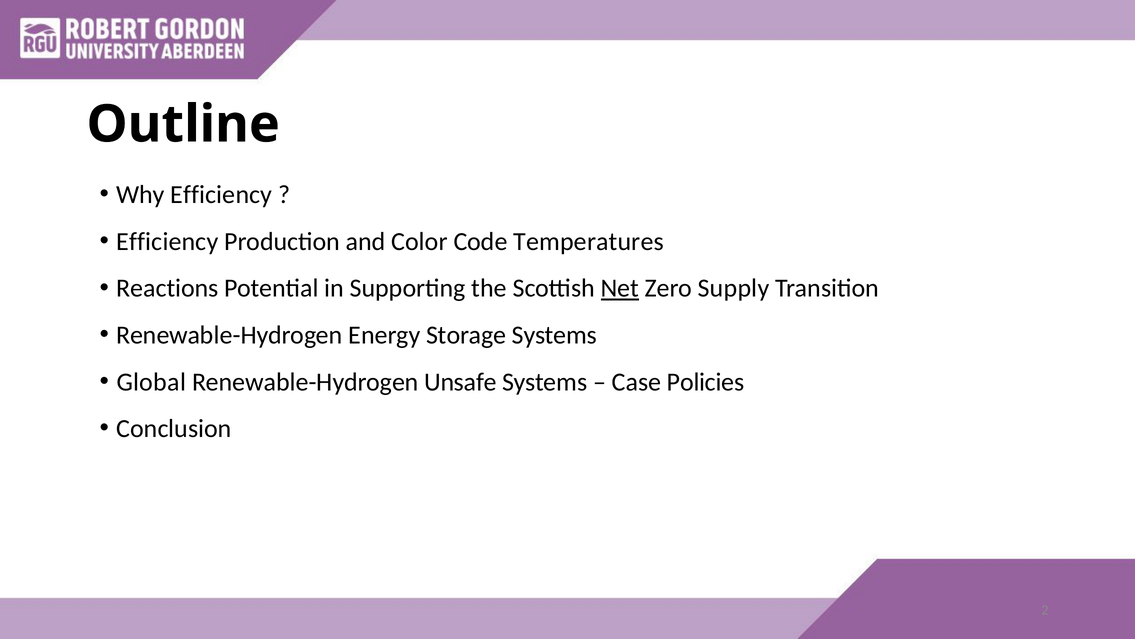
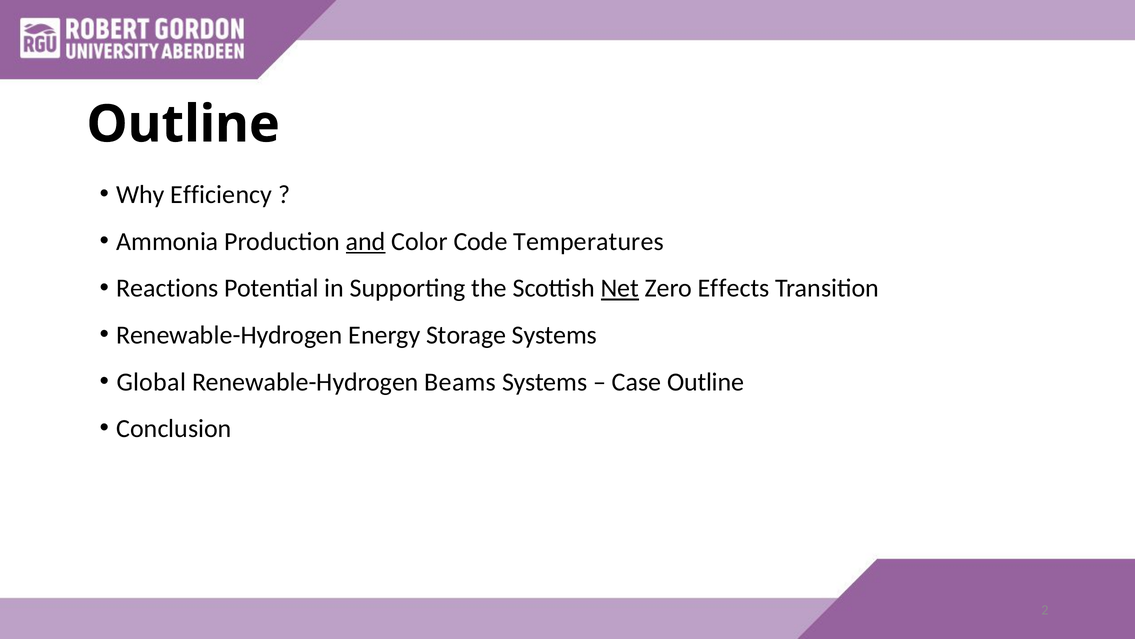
Efficiency: Efficiency -> Ammonia (167, 241)
and underline: none -> present (366, 241)
Supply: Supply -> Effects (734, 288)
Unsafe: Unsafe -> Beams (460, 382)
Case Policies: Policies -> Outline (706, 382)
